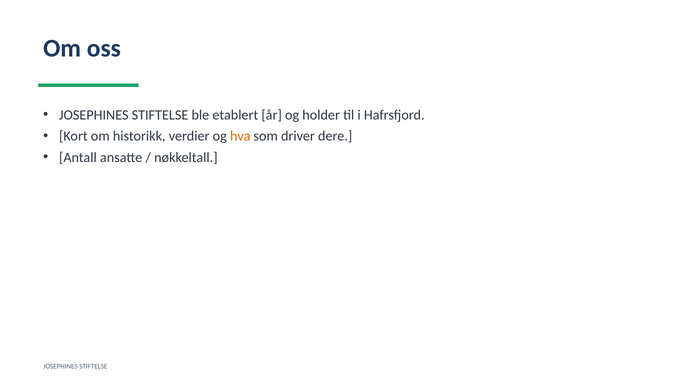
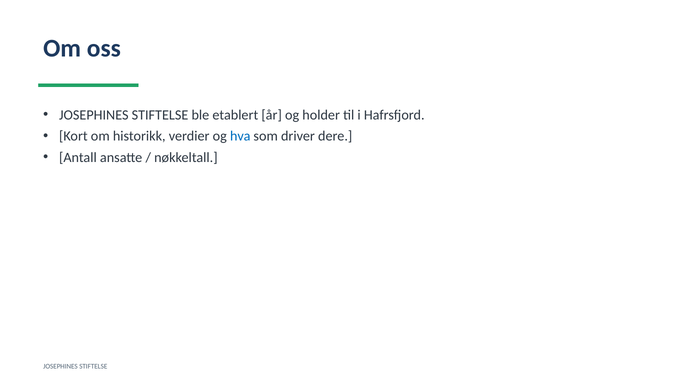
hva colour: orange -> blue (240, 136)
